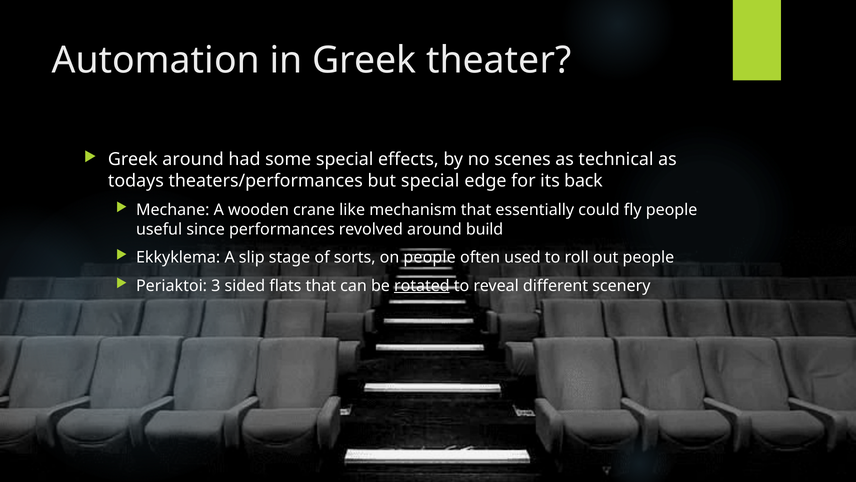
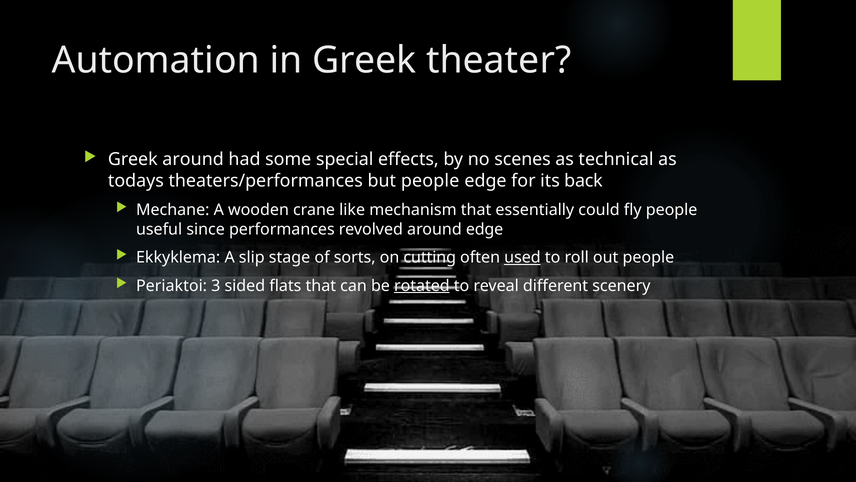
but special: special -> people (430, 181)
around build: build -> edge (485, 229)
on people: people -> cutting (430, 257)
used underline: none -> present (522, 257)
